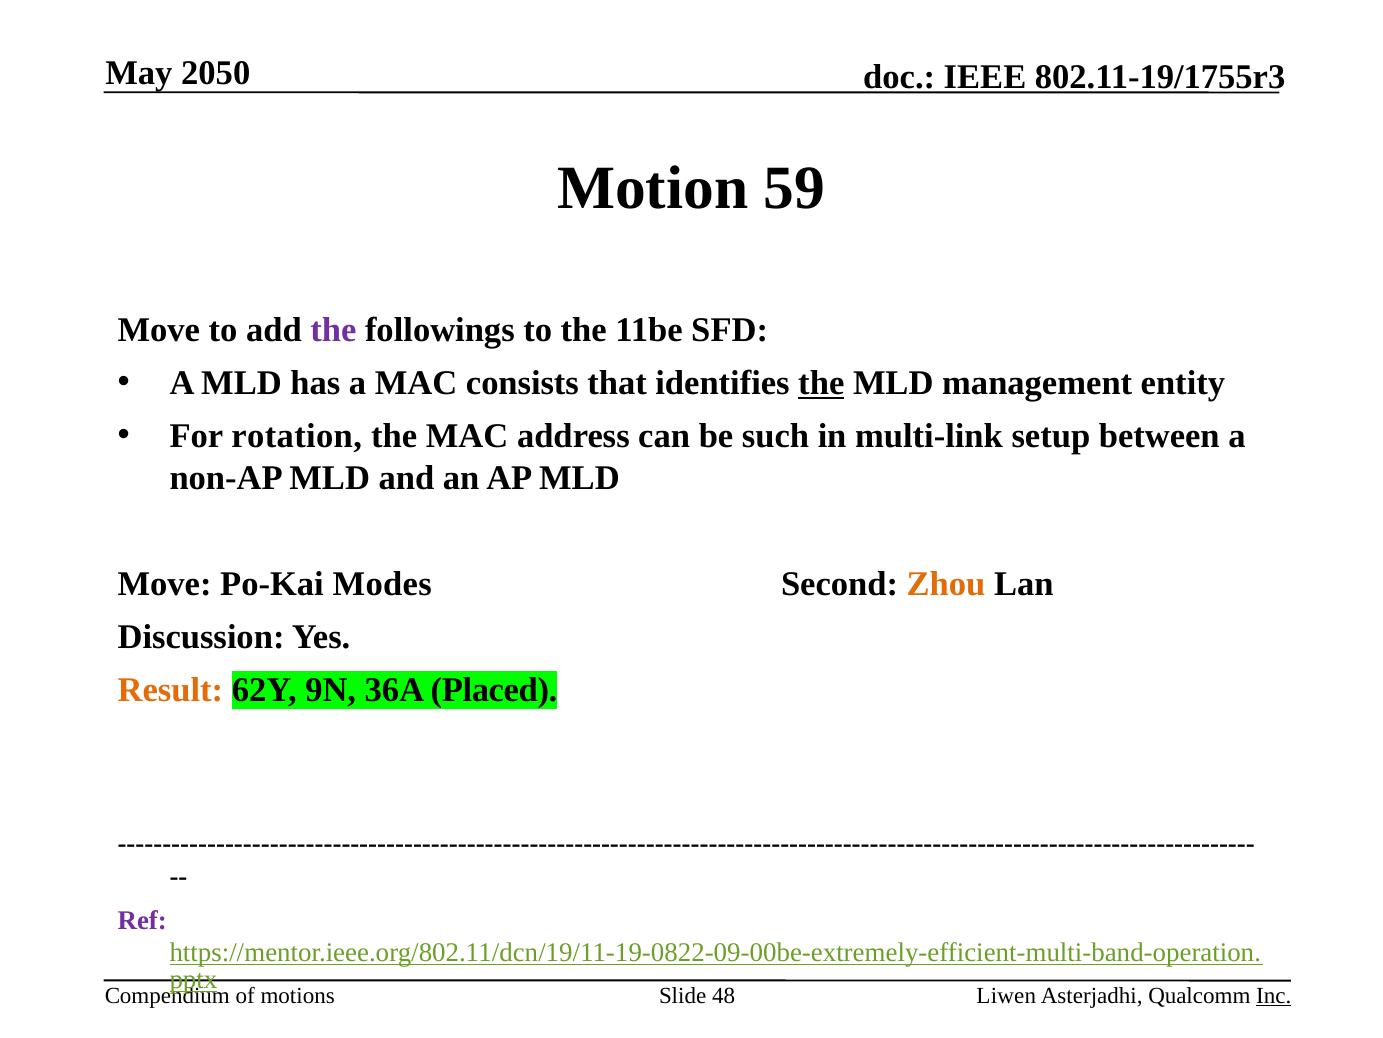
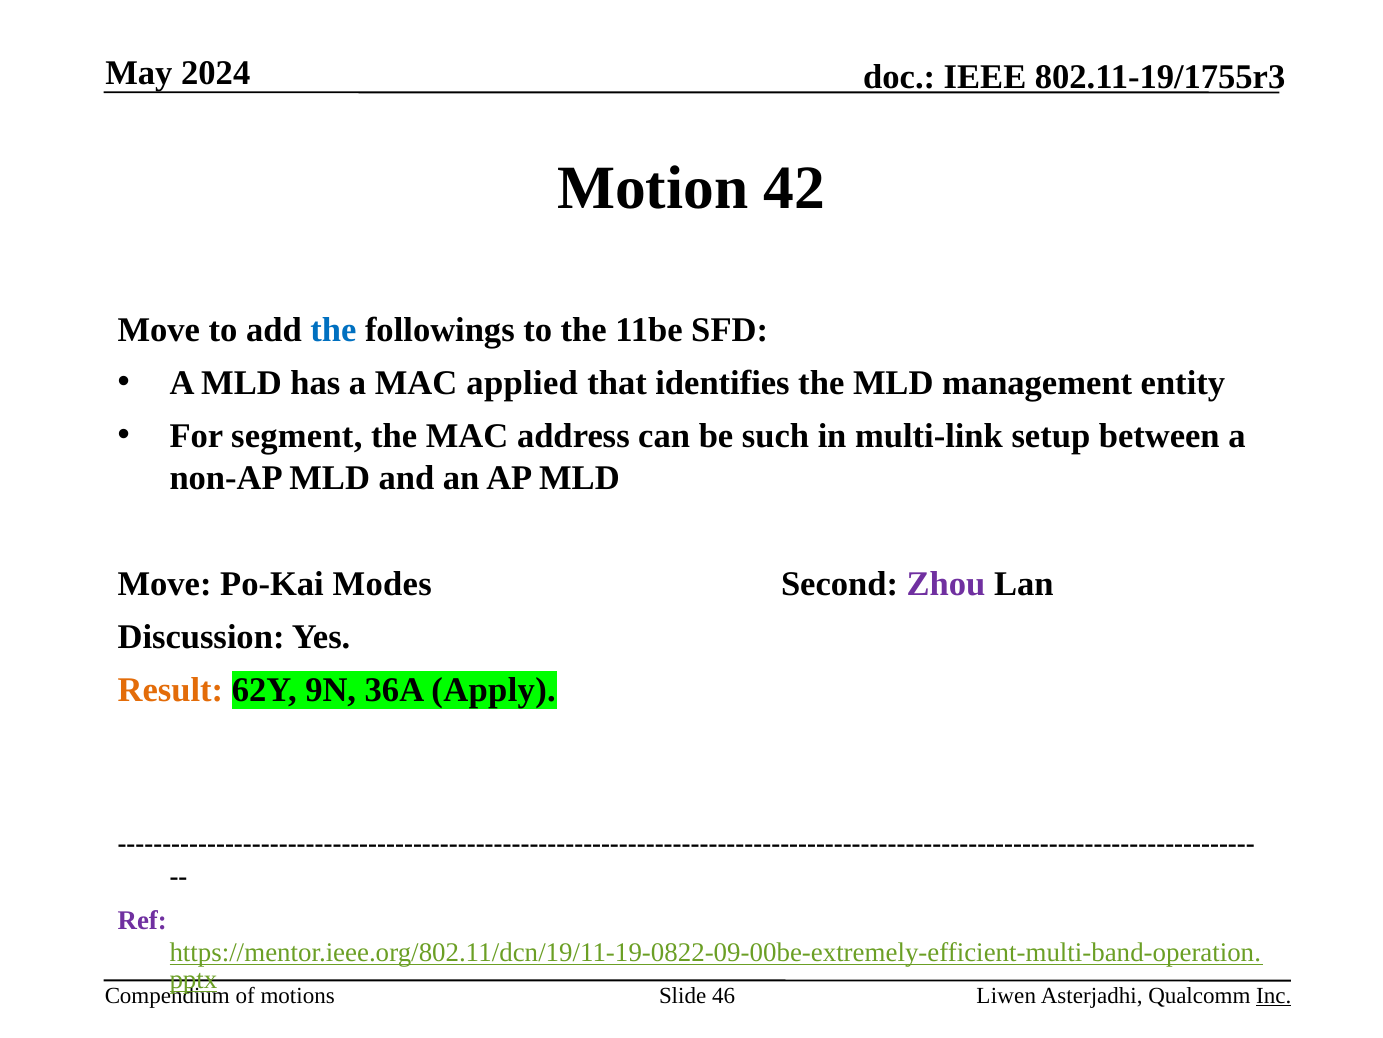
2050: 2050 -> 2024 (216, 73)
59: 59 -> 42 (794, 189)
the colour: purple -> blue (333, 330)
consists: consists -> applied (522, 383)
the underline: present -> none (821, 383)
rotation: rotation -> segment (297, 436)
Zhou colour: orange -> purple (946, 583)
Placed: Placed -> Apply (494, 689)
48: 48 -> 46 (724, 995)
